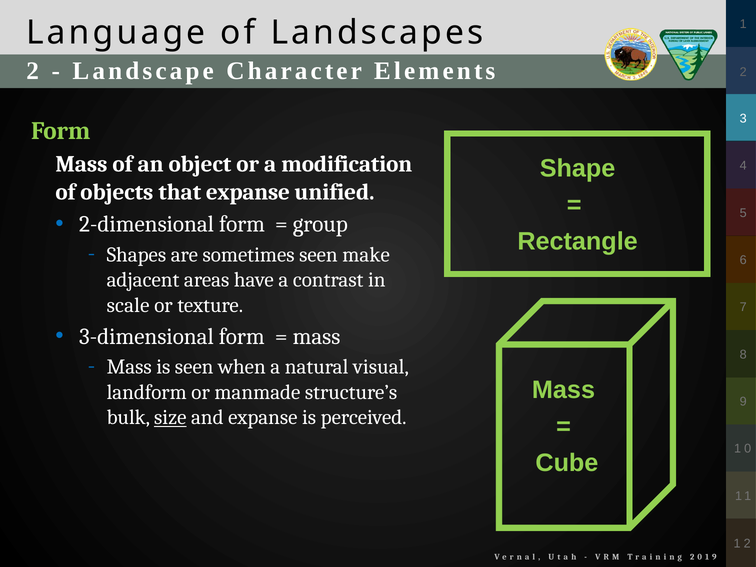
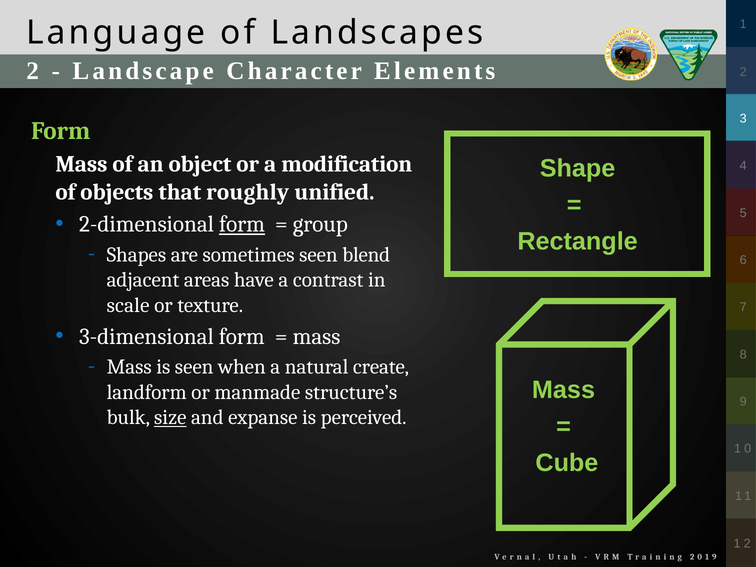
that expanse: expanse -> roughly (248, 192)
form underline: none -> present (242, 224)
make: make -> blend (366, 255)
visual: visual -> create (381, 367)
